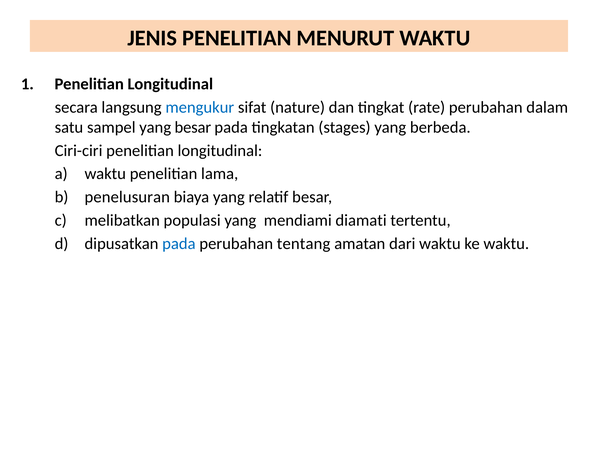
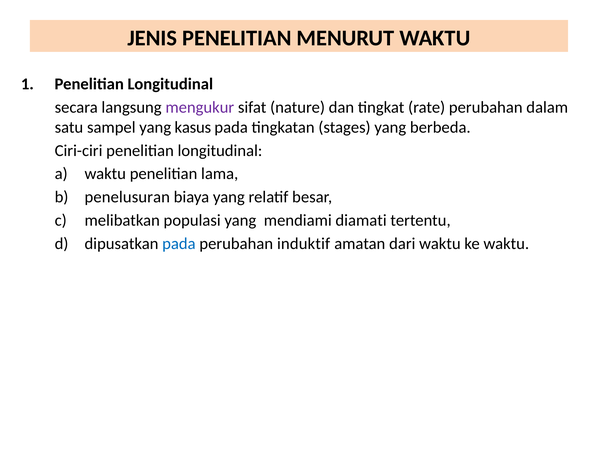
mengukur colour: blue -> purple (200, 107)
yang besar: besar -> kasus (193, 127)
tentang: tentang -> induktif (304, 243)
